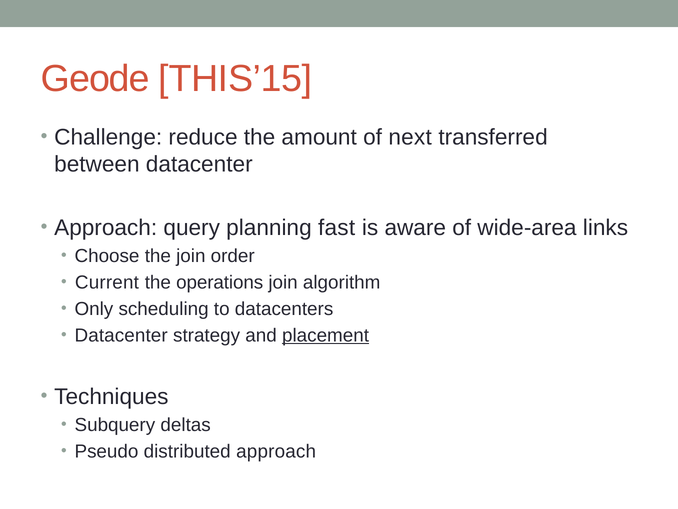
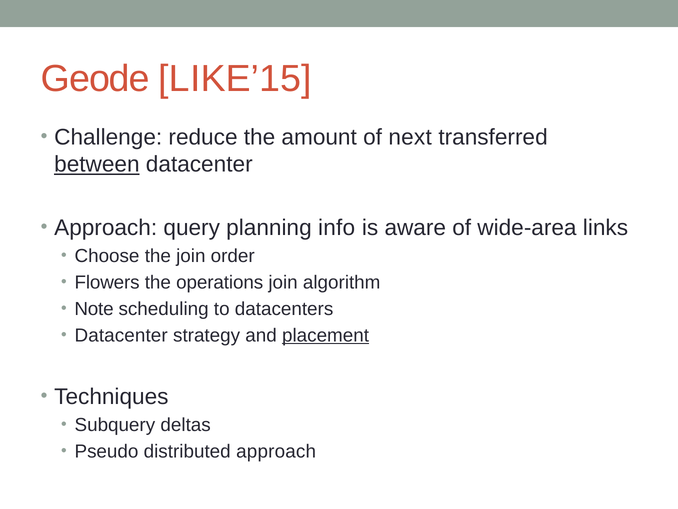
THIS’15: THIS’15 -> LIKE’15 (235, 79)
between underline: none -> present (97, 164)
fast: fast -> info (337, 228)
Current: Current -> Flowers (107, 282)
Only: Only -> Note (94, 309)
